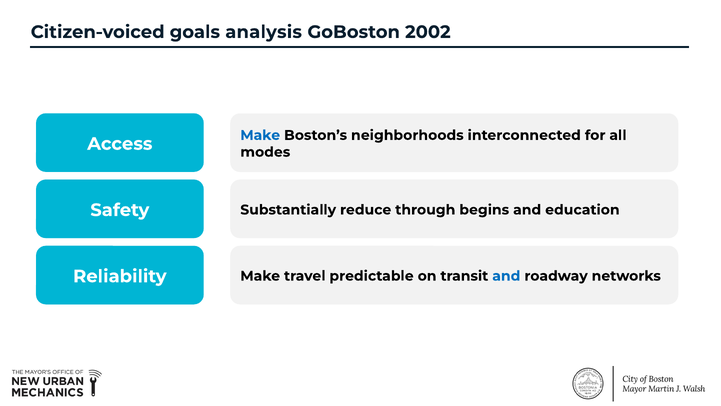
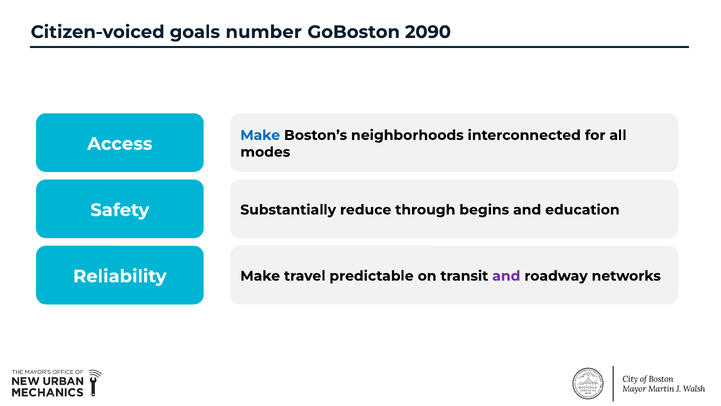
analysis: analysis -> number (264, 32)
2002: 2002 -> 2090 (428, 32)
and colour: blue -> purple (506, 276)
